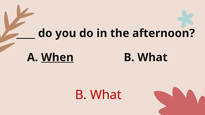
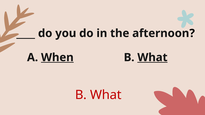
What underline: none -> present (152, 58)
